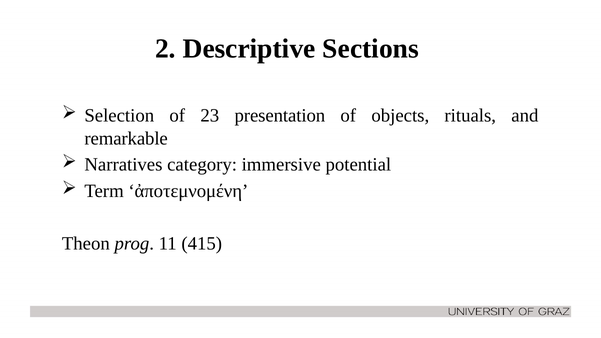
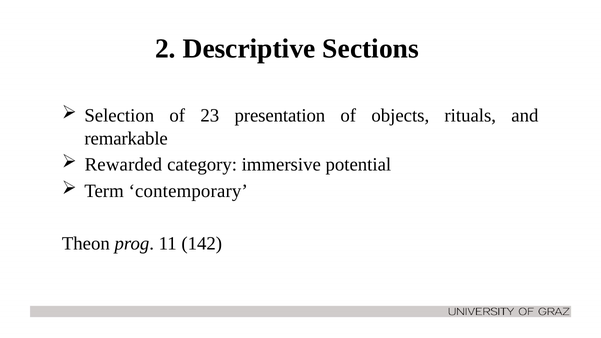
Narratives: Narratives -> Rewarded (123, 165)
ἀποτεμνομένη: ἀποτεμνομένη -> contemporary (188, 191)
415: 415 -> 142 (202, 244)
